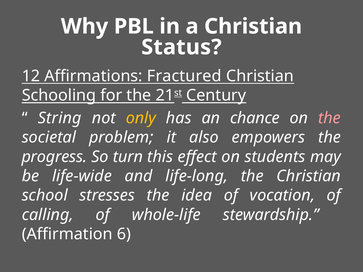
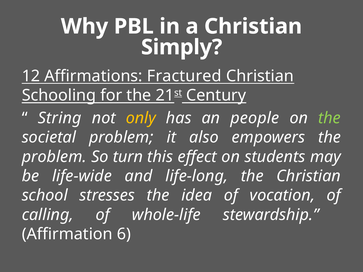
Status: Status -> Simply (182, 47)
chance: chance -> people (255, 118)
the colour: pink -> light green (329, 118)
progress: progress -> problem (54, 157)
